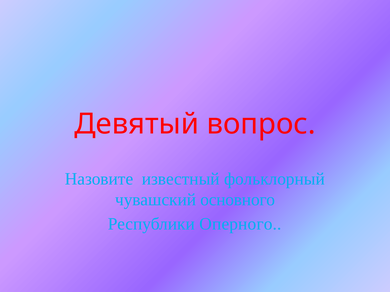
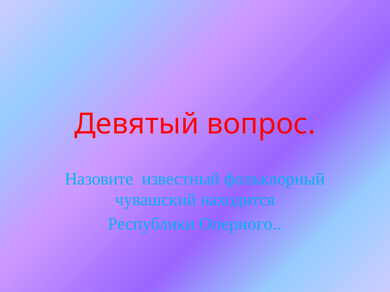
основного: основного -> находится (238, 200)
